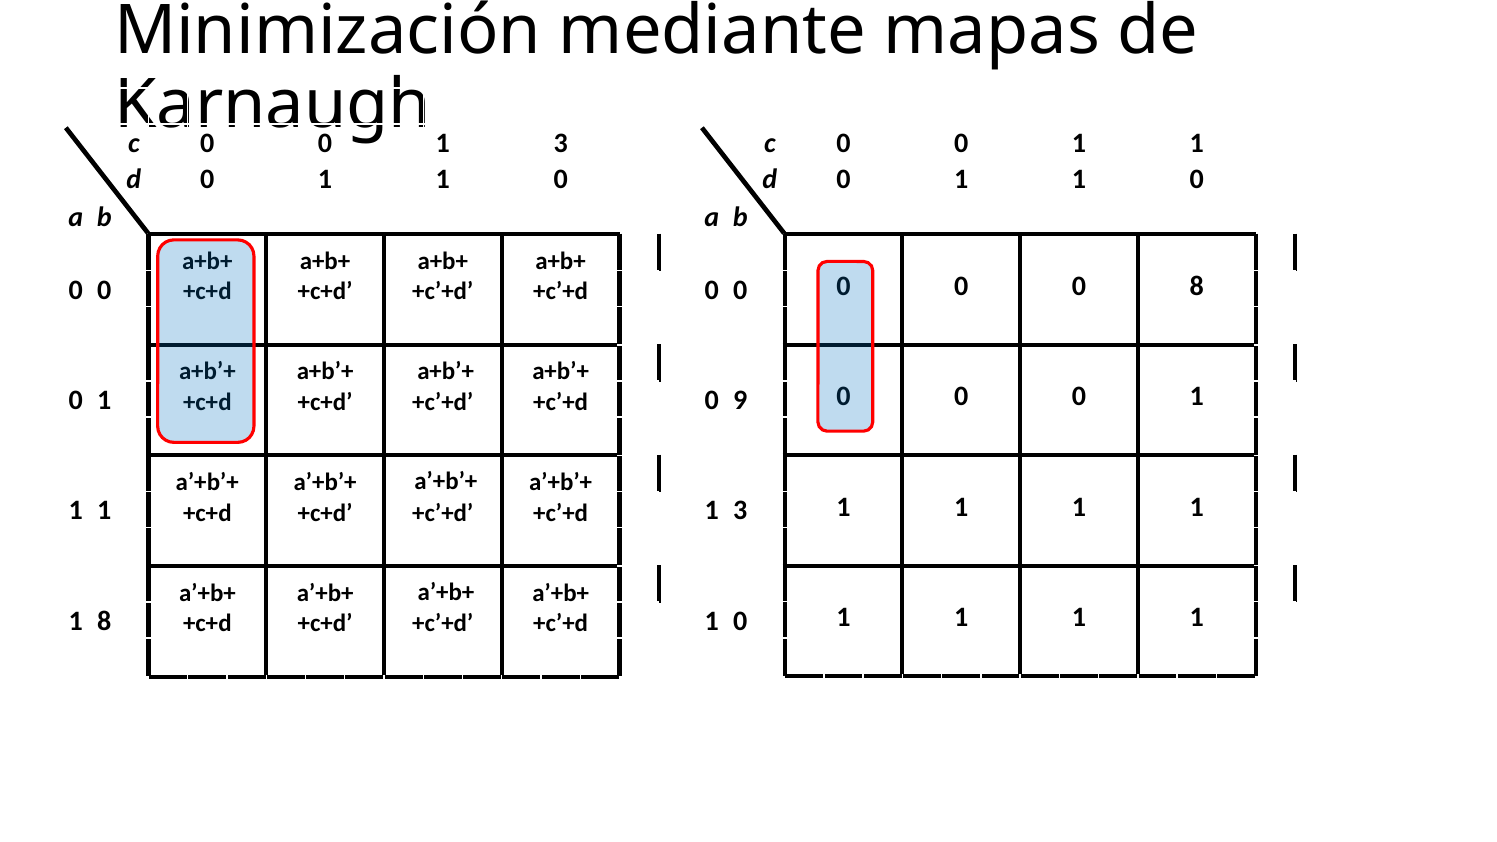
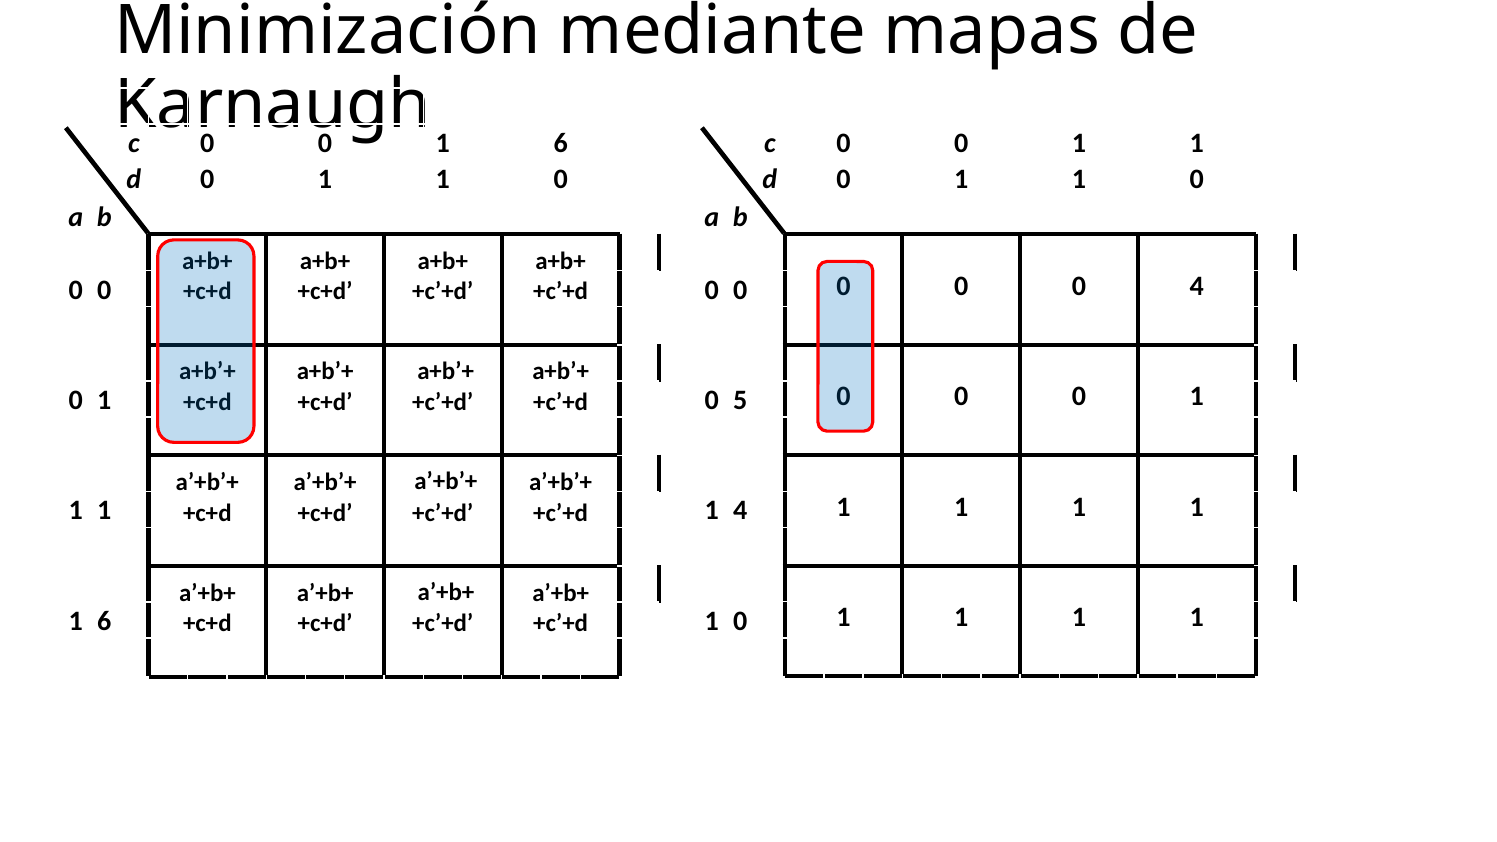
3: 3 -> 6 (561, 143)
0 8: 8 -> 4 (1197, 286)
9: 9 -> 5 (740, 400)
3: 3 -> 4 (740, 511)
8: 8 -> 6 (104, 621)
